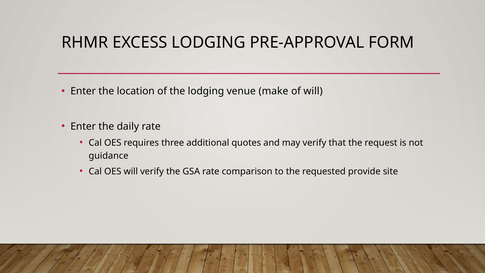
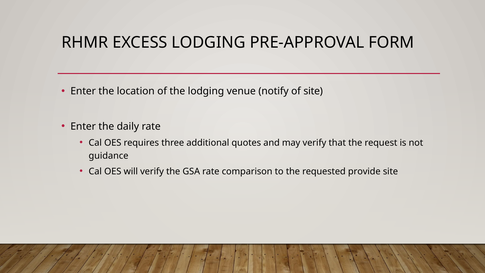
make: make -> notify (274, 91)
of will: will -> site (313, 91)
